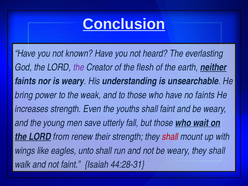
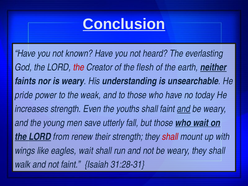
the colour: purple -> red (79, 67)
bring: bring -> pride (24, 95)
no faints: faints -> today (205, 95)
and underline: none -> present (184, 109)
eagles unto: unto -> wait (86, 151)
44:28-31: 44:28-31 -> 31:28-31 (128, 165)
